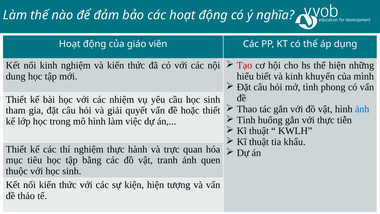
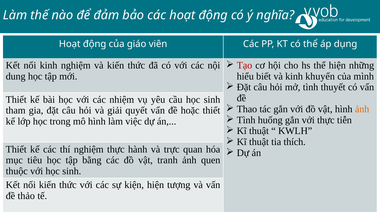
phong: phong -> thuyết (333, 87)
ảnh colour: blue -> orange (362, 109)
khẩu: khẩu -> thích (295, 142)
